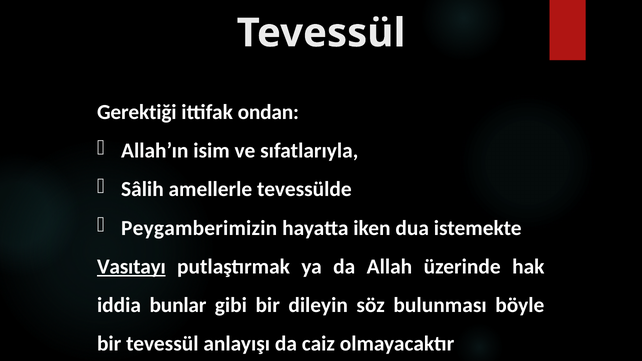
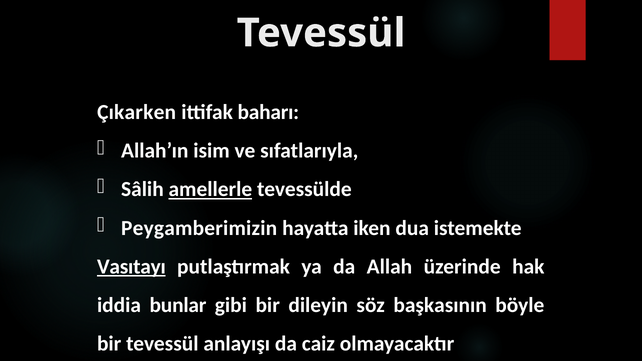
Gerektiği: Gerektiği -> Çıkarken (137, 112)
ondan: ondan -> baharı (268, 112)
amellerle underline: none -> present (210, 189)
bulunması: bulunması -> başkasının (440, 305)
